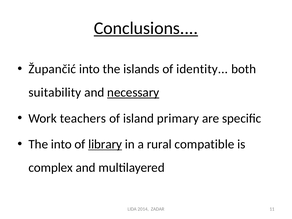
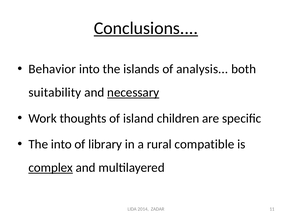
Župančić: Župančić -> Behavior (52, 69)
identity: identity -> analysis (202, 69)
teachers: teachers -> thoughts (83, 118)
primary: primary -> children (178, 118)
library underline: present -> none (105, 144)
complex underline: none -> present (51, 168)
